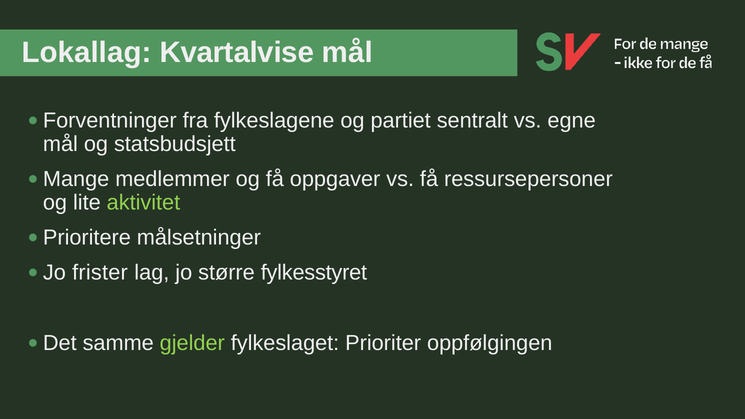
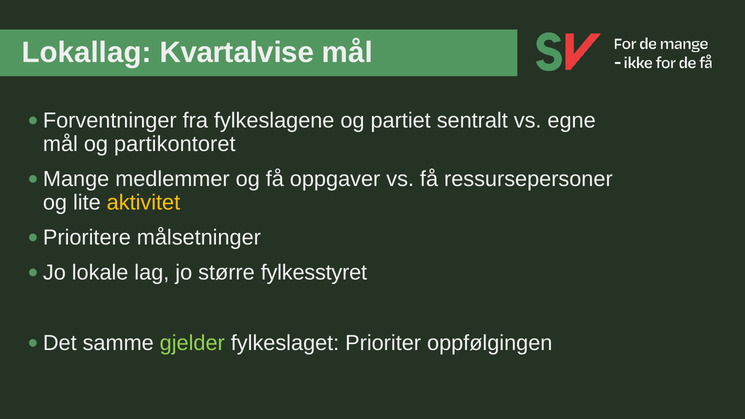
statsbudsjett: statsbudsjett -> partikontoret (175, 144)
aktivitet colour: light green -> yellow (143, 203)
frister: frister -> lokale (100, 273)
